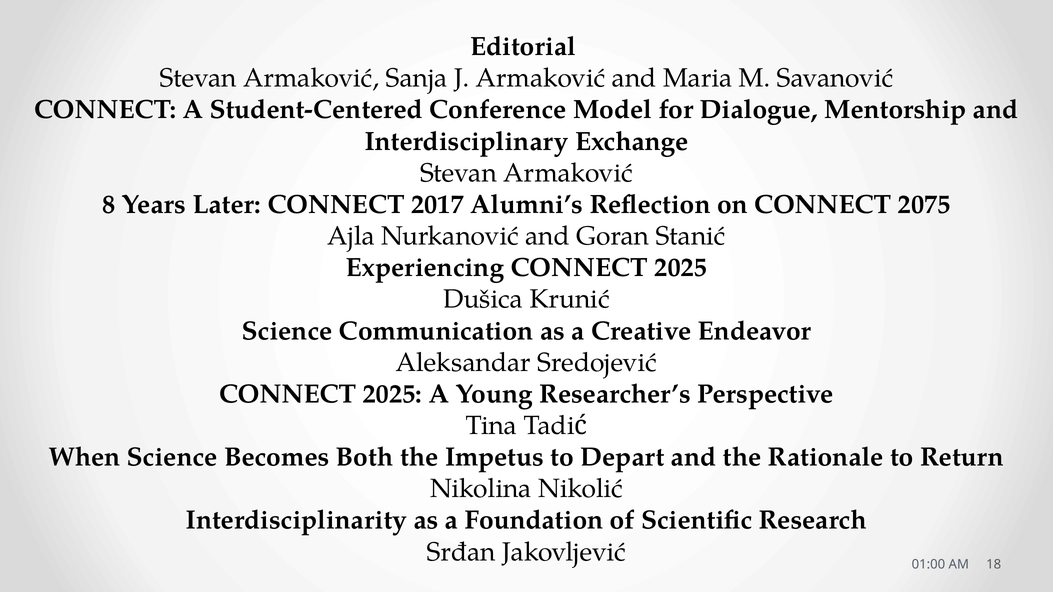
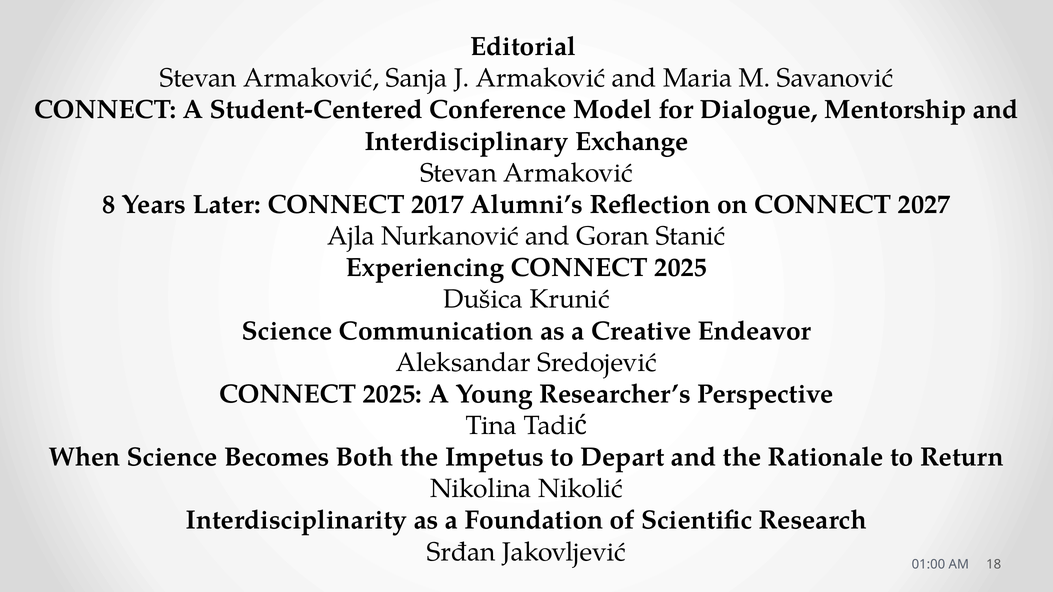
2075: 2075 -> 2027 (924, 205)
